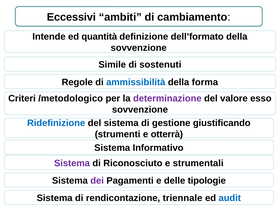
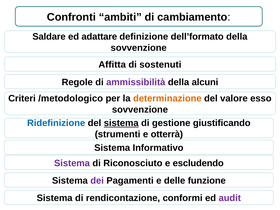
Eccessivi: Eccessivi -> Confronti (71, 17)
Intende: Intende -> Saldare (49, 37)
quantità: quantità -> adattare (99, 37)
Simile: Simile -> Affitta (112, 65)
ammissibilità colour: blue -> purple (136, 82)
forma: forma -> alcuni (205, 82)
determinazione colour: purple -> orange (167, 98)
sistema underline: none -> present (121, 123)
strumentali: strumentali -> escludendo (198, 163)
tipologie: tipologie -> funzione (207, 181)
triennale: triennale -> conformi (183, 198)
audit colour: blue -> purple (230, 198)
